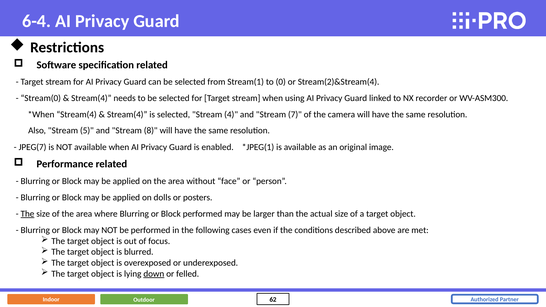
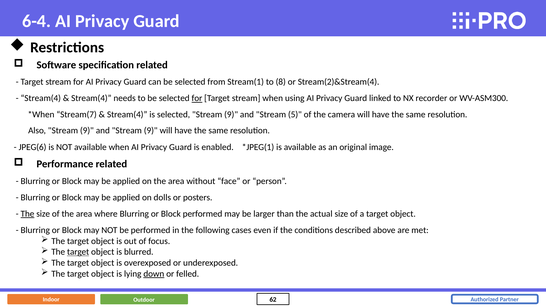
0: 0 -> 8 (281, 82)
Stream(0: Stream(0 -> Stream(4 (41, 98)
for underline: none -> present (197, 98)
Stream(4: Stream(4 -> Stream(7 (77, 115)
selected Stream 4: 4 -> 9 (231, 115)
7: 7 -> 5 (295, 115)
Also Stream 5: 5 -> 9 (87, 131)
and Stream 8: 8 -> 9 (151, 131)
JPEG(7: JPEG(7 -> JPEG(6 (33, 147)
target underline: none -> present (78, 252)
